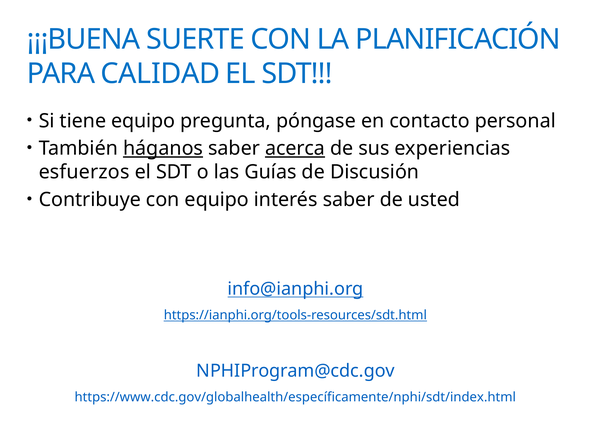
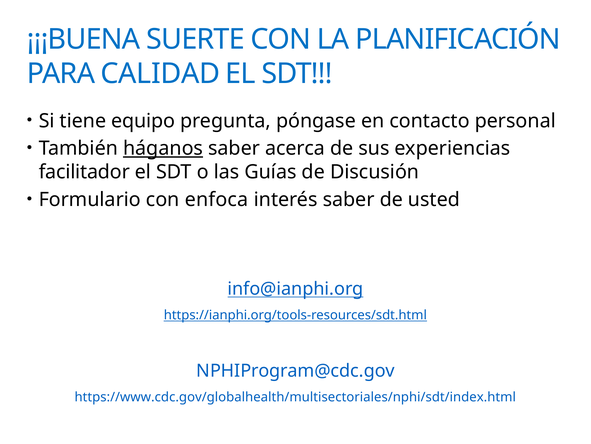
acerca underline: present -> none (295, 148)
esfuerzos: esfuerzos -> facilitador (84, 172)
Contribuye: Contribuye -> Formulario (90, 199)
con equipo: equipo -> enfoca (217, 199)
https://www.cdc.gov/globalhealth/específicamente/nphi/sdt/index.html: https://www.cdc.gov/globalhealth/específicamente/nphi/sdt/index.html -> https://www.cdc.gov/globalhealth/multisectoriales/nphi/sdt/index.html (295, 396)
